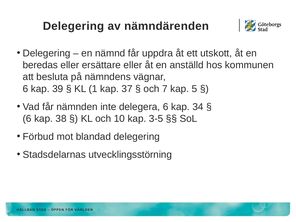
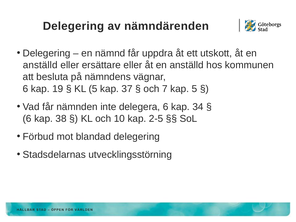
beredas: beredas -> anställd (40, 65)
39: 39 -> 19 (58, 89)
KL 1: 1 -> 5 (93, 89)
3-5: 3-5 -> 2-5 (156, 119)
